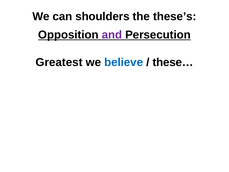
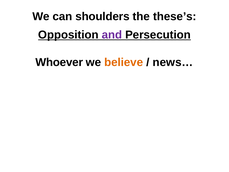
Greatest: Greatest -> Whoever (59, 62)
believe colour: blue -> orange (124, 62)
these…: these… -> news… (173, 62)
